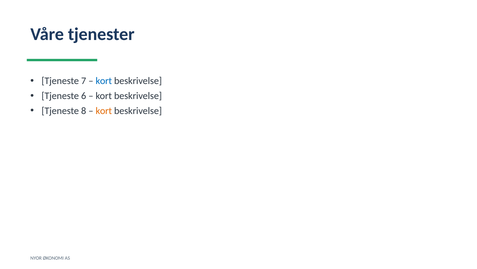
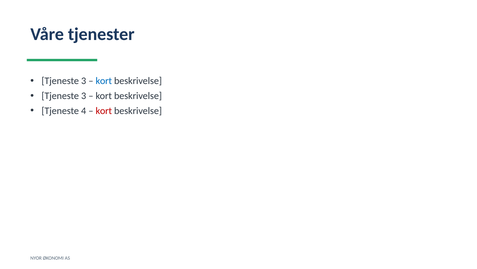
7: 7 -> 3 (84, 81)
6: 6 -> 3 (84, 96)
8: 8 -> 4 (84, 111)
kort colour: orange -> red (104, 111)
